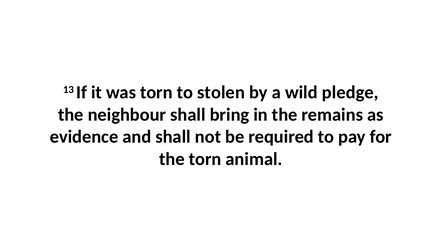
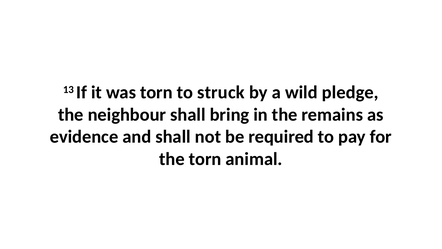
stolen: stolen -> struck (221, 92)
